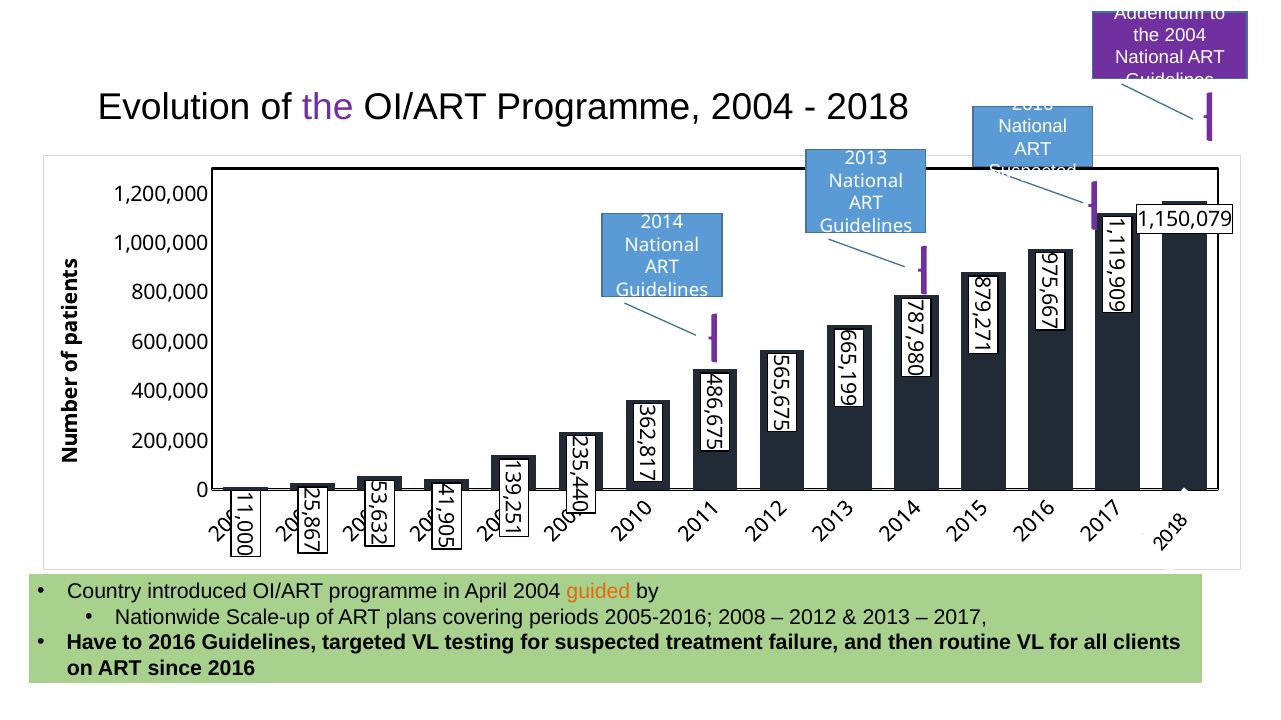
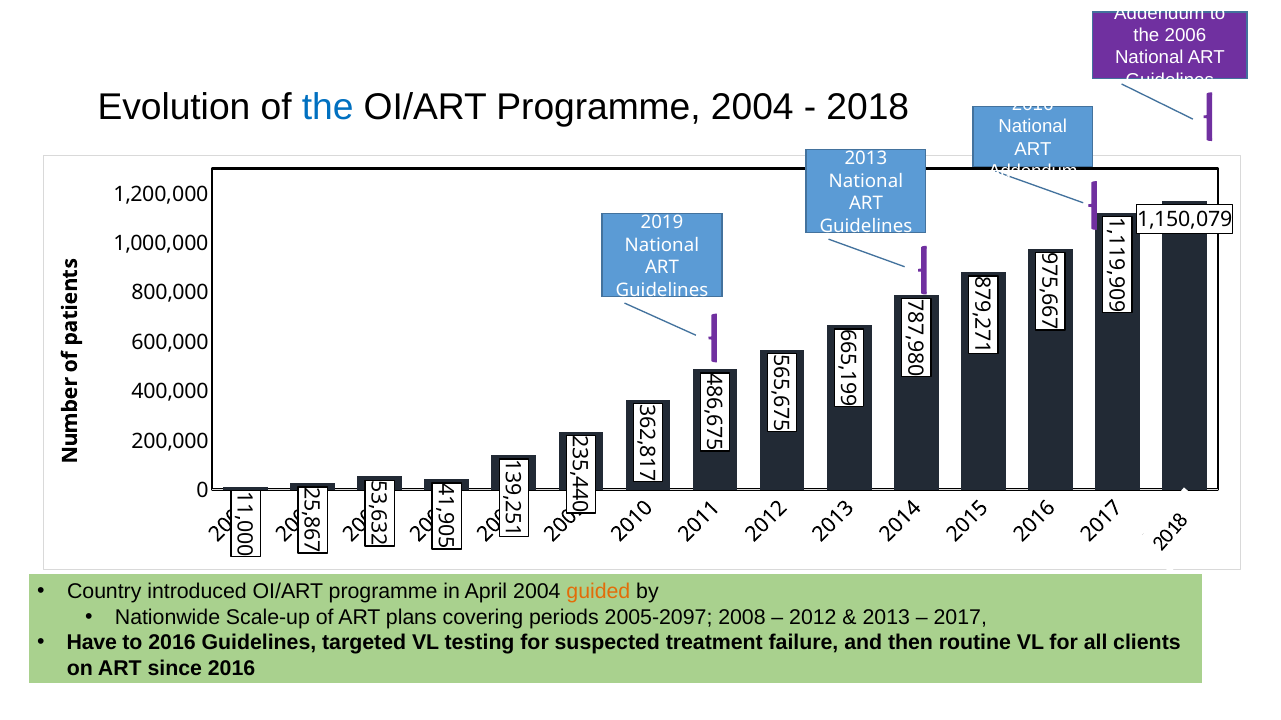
the 2004: 2004 -> 2006 (1185, 35)
the colour: purple -> blue (328, 108)
Suspected: Suspected -> Addendum (1033, 172)
2014: 2014 -> 2019 (662, 223)
2005-2016: 2005-2016 -> 2005-2097 (659, 618)
